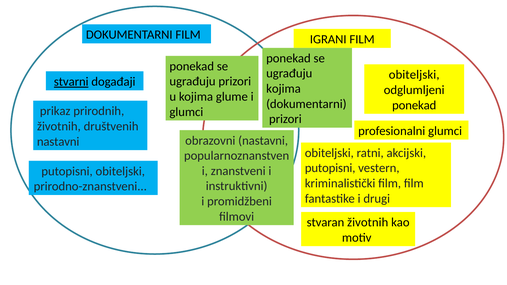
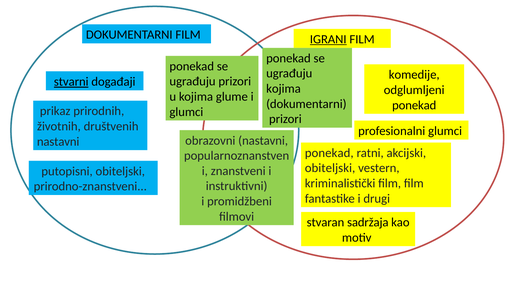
IGRANI underline: none -> present (328, 39)
obiteljski: obiteljski -> komedije (414, 75)
obiteljski: obiteljski -> ponekad (329, 153)
putopisni: putopisni -> obiteljski (330, 168)
stvaran životnih: životnih -> sadržaja (368, 222)
